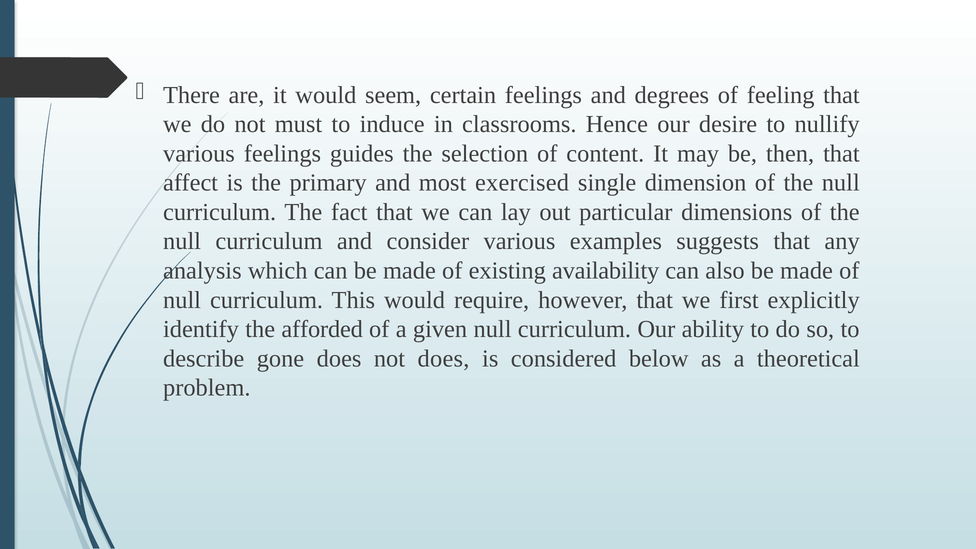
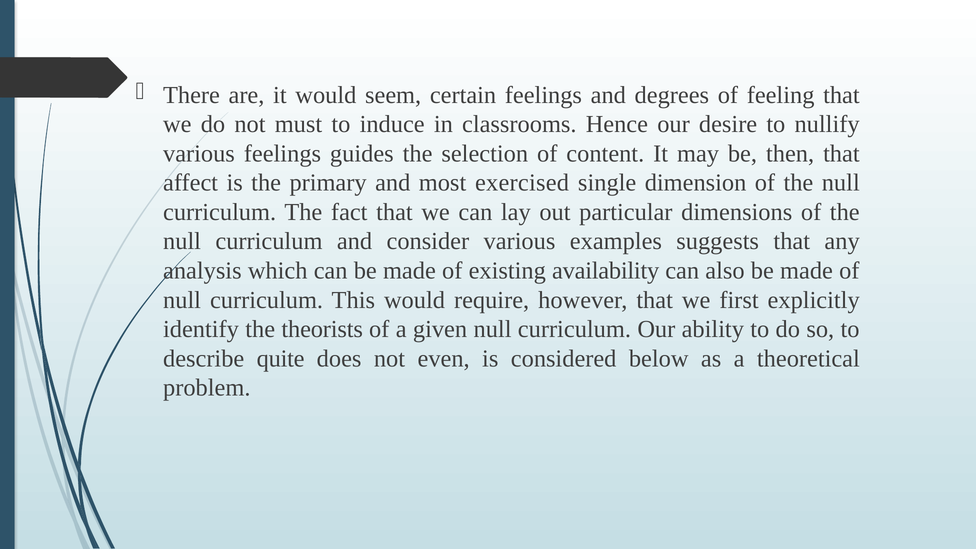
afforded: afforded -> theorists (322, 329)
gone: gone -> quite (281, 359)
not does: does -> even (444, 359)
